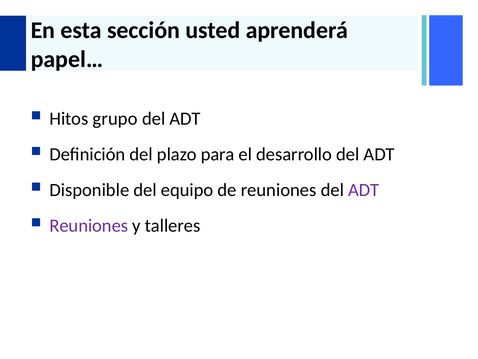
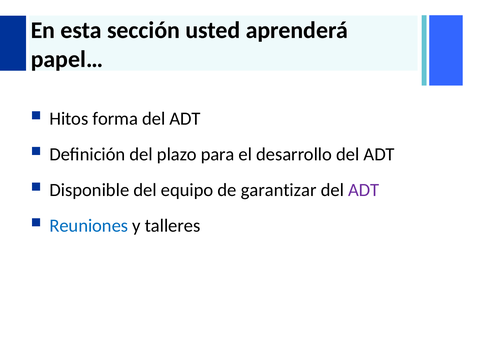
grupo: grupo -> forma (115, 118)
de reuniones: reuniones -> garantizar (279, 190)
Reuniones colour: purple -> blue (89, 225)
